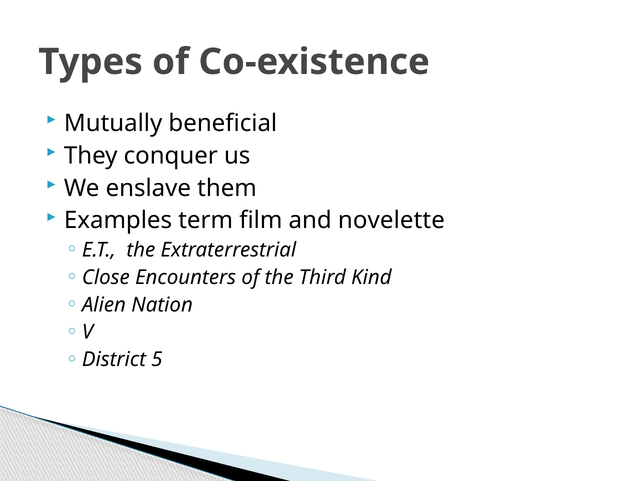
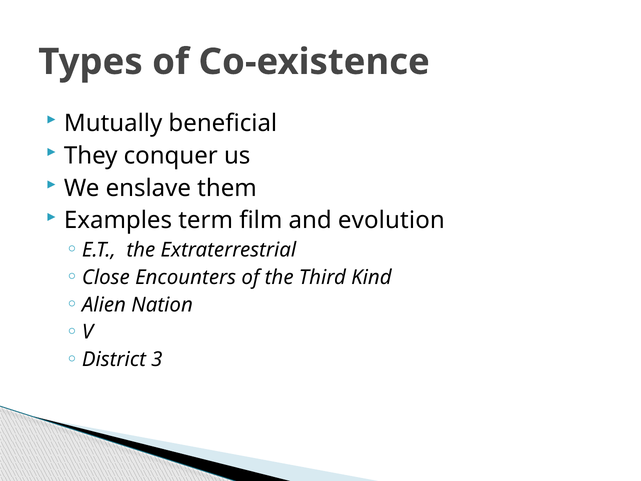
novelette: novelette -> evolution (391, 220)
5: 5 -> 3 (157, 359)
